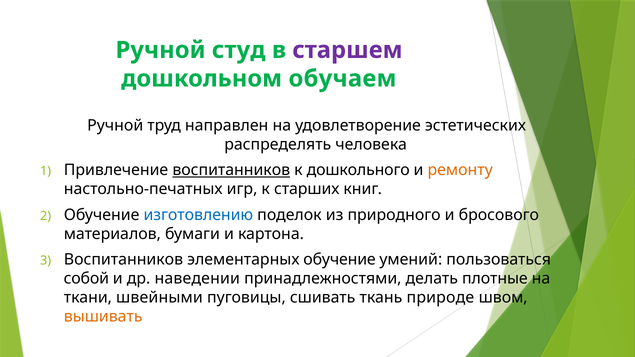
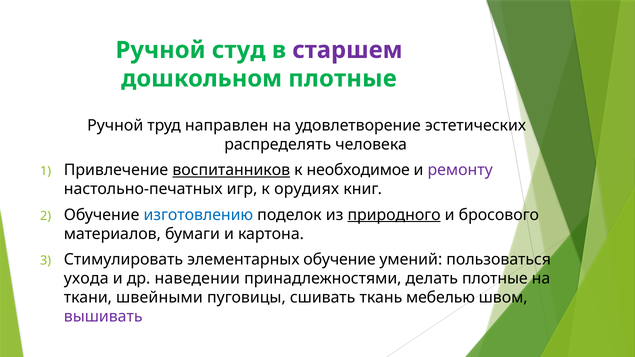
дошкольном обучаем: обучаем -> плотные (342, 79)
дошкольного: дошкольного -> необходимое (358, 170)
ремонту colour: orange -> purple (460, 170)
старших: старших -> орудиях (307, 189)
природного underline: none -> present (394, 215)
Воспитанников: Воспитанников -> Стимулировать (123, 260)
собой: собой -> ухода (86, 279)
природе: природе -> мебелью (441, 298)
вышивать colour: orange -> purple (103, 317)
